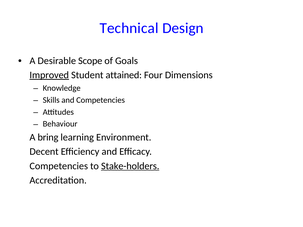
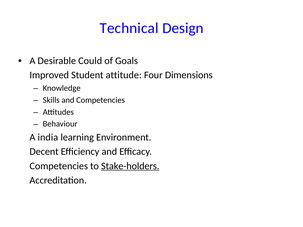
Scope: Scope -> Could (90, 61)
Improved underline: present -> none (49, 75)
attained: attained -> attitude (124, 75)
bring: bring -> india (48, 137)
